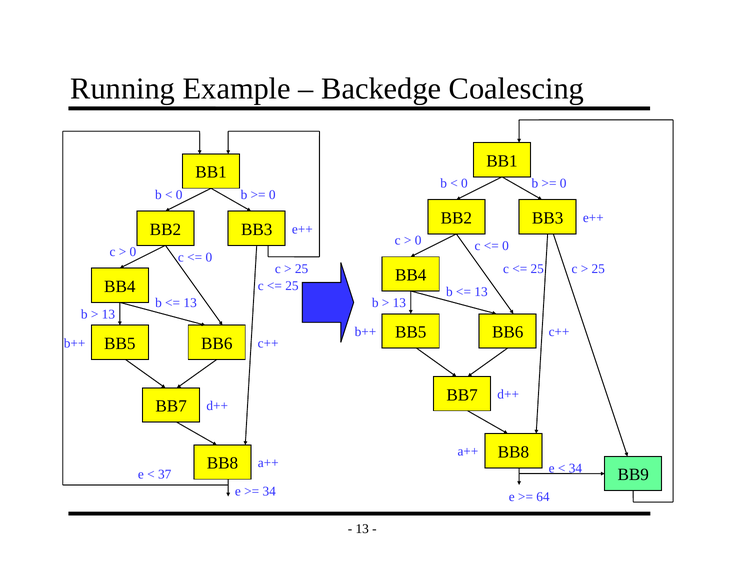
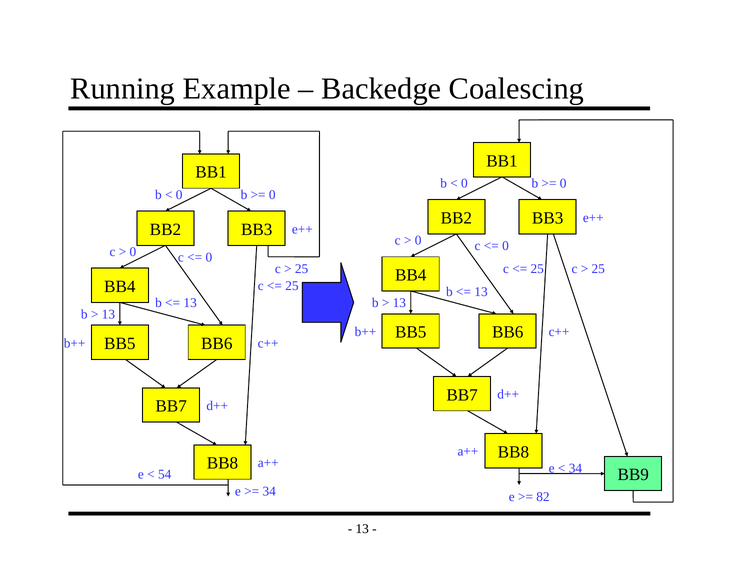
37: 37 -> 54 (165, 474)
64: 64 -> 82 (543, 497)
